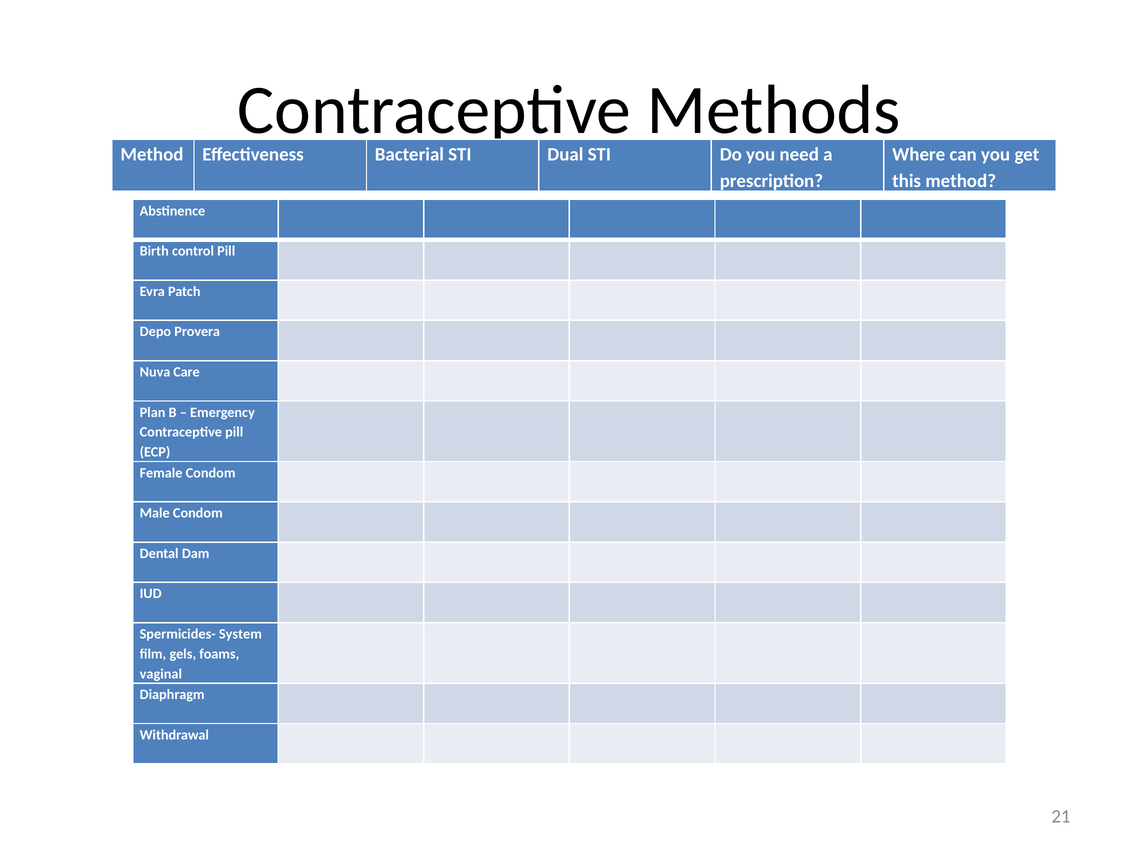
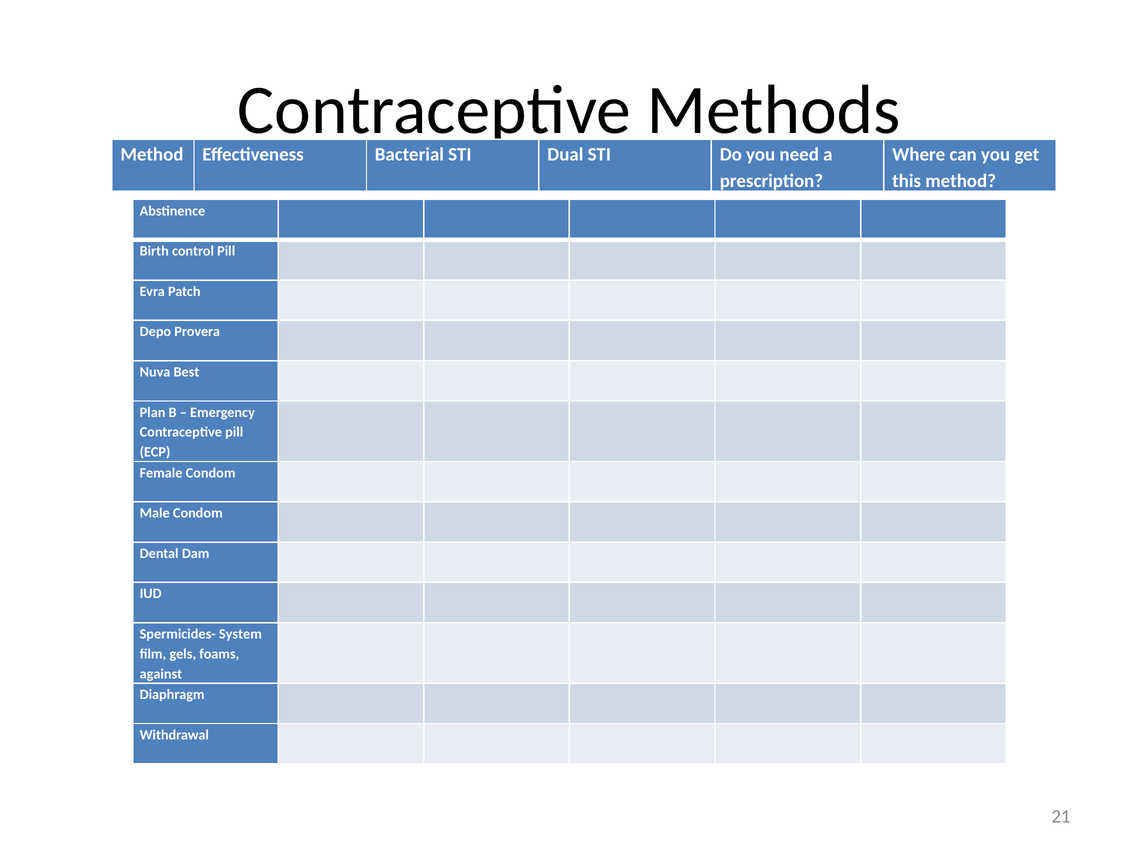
Care: Care -> Best (186, 372)
vaginal: vaginal -> against (161, 673)
